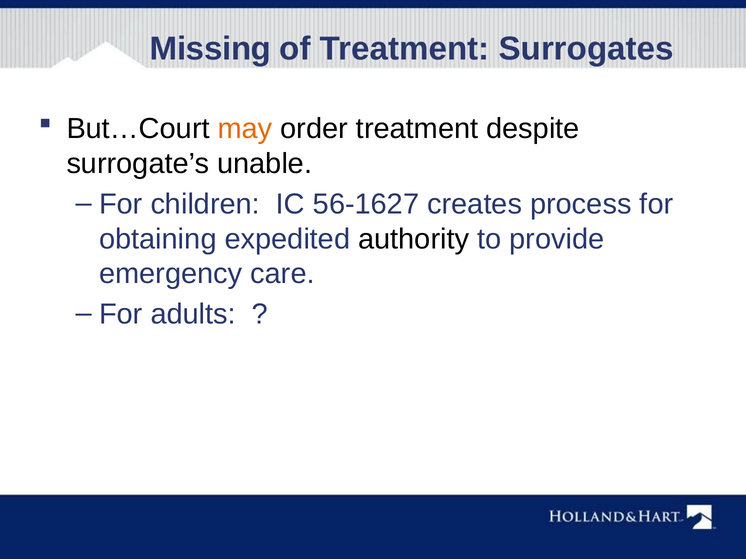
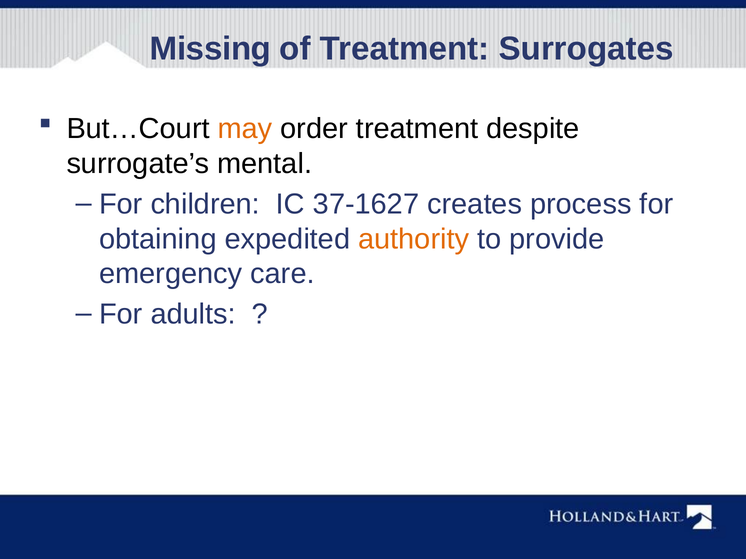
unable: unable -> mental (265, 164)
56-1627: 56-1627 -> 37-1627 (366, 204)
authority colour: black -> orange (414, 239)
